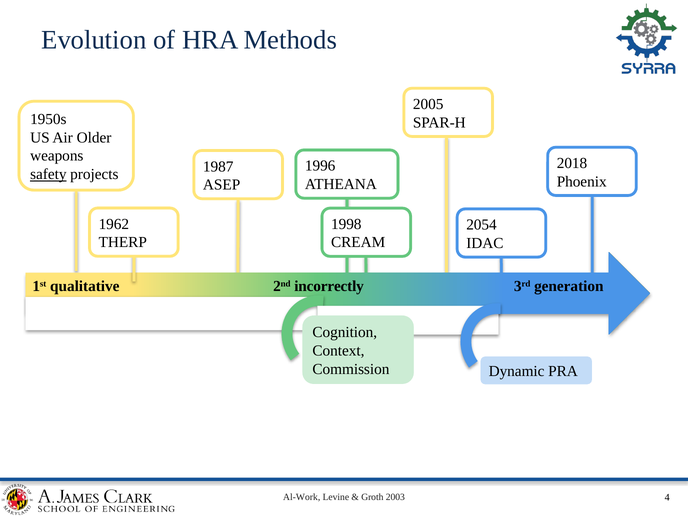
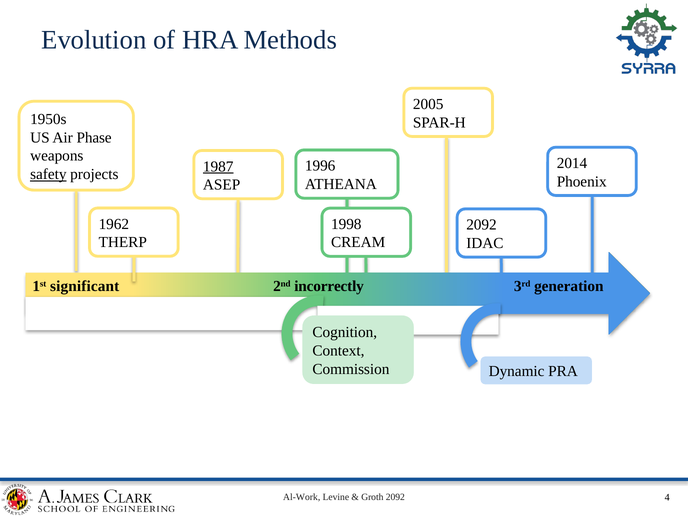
Older: Older -> Phase (94, 138)
2018: 2018 -> 2014 (572, 163)
1987 underline: none -> present (218, 166)
2054: 2054 -> 2092 (481, 225)
qualitative: qualitative -> significant (85, 286)
Groth 2003: 2003 -> 2092 (395, 497)
